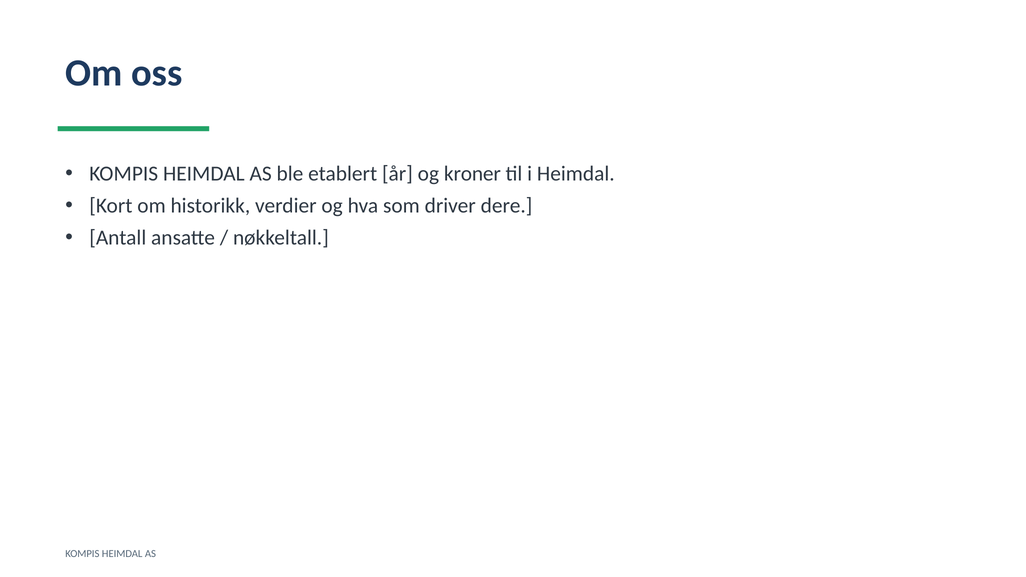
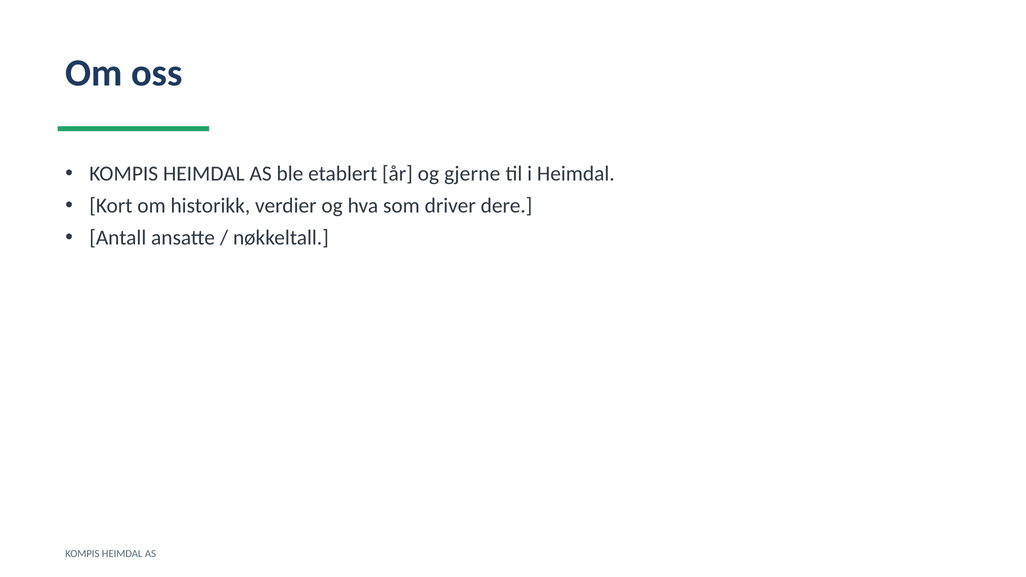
kroner: kroner -> gjerne (472, 174)
